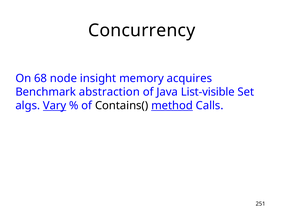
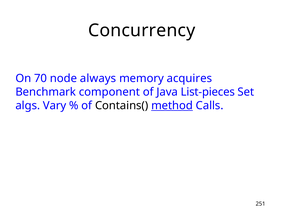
68: 68 -> 70 (41, 78)
insight: insight -> always (98, 78)
abstraction: abstraction -> component (109, 92)
List-visible: List-visible -> List-pieces (208, 92)
Vary underline: present -> none (55, 105)
